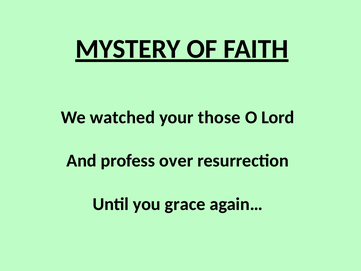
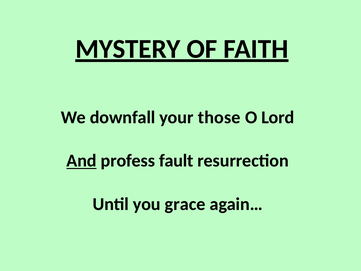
watched: watched -> downfall (123, 117)
And underline: none -> present (82, 161)
over: over -> fault (176, 161)
